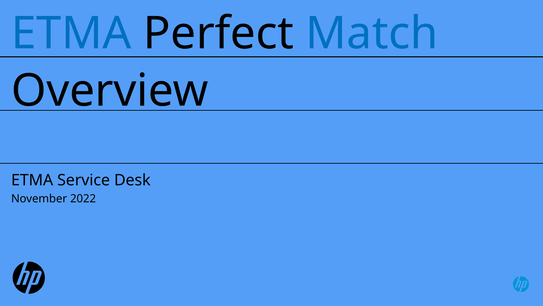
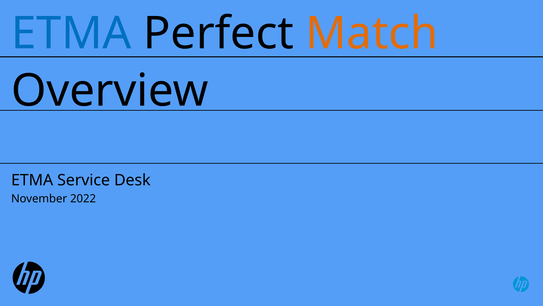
Match colour: blue -> orange (372, 33)
